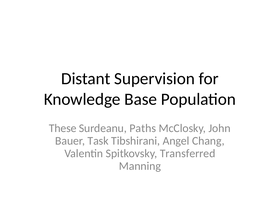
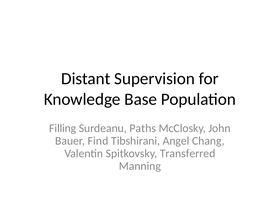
These: These -> Filling (63, 128)
Task: Task -> Find (98, 141)
